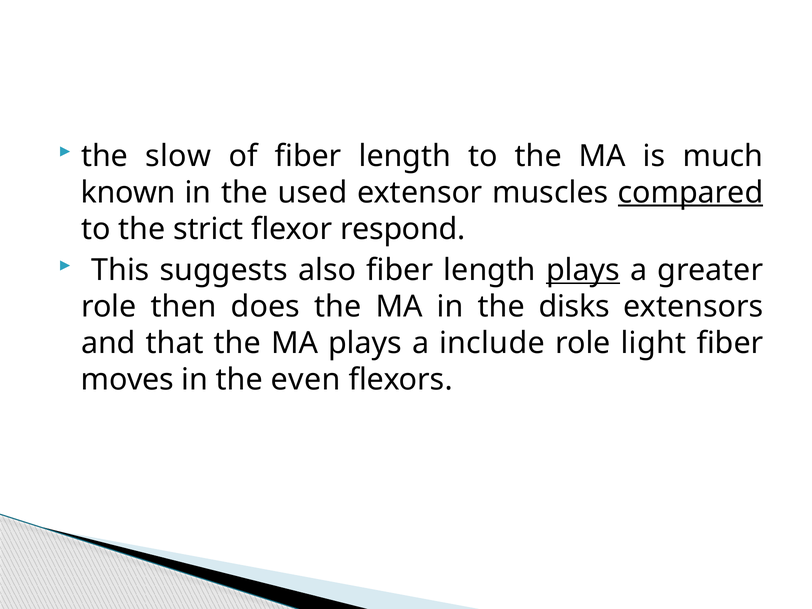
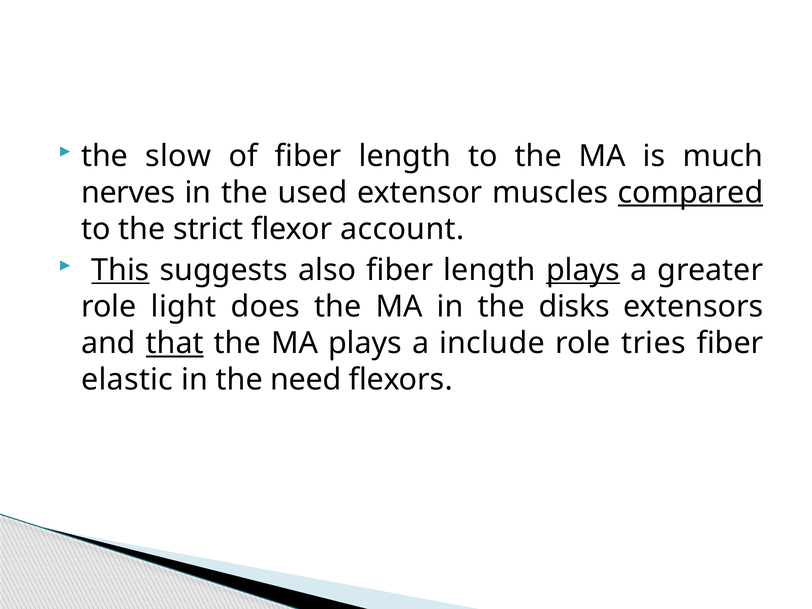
known: known -> nerves (128, 193)
respond: respond -> account (402, 229)
This underline: none -> present (120, 270)
then: then -> light (184, 307)
that underline: none -> present (175, 343)
light: light -> tries (653, 343)
moves: moves -> elastic (127, 380)
even: even -> need (306, 380)
